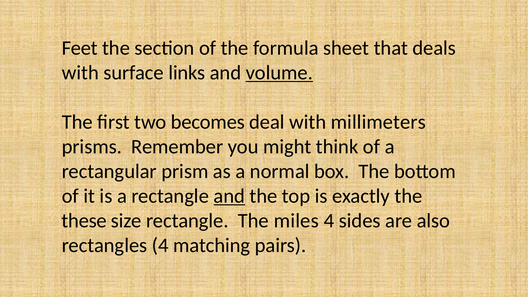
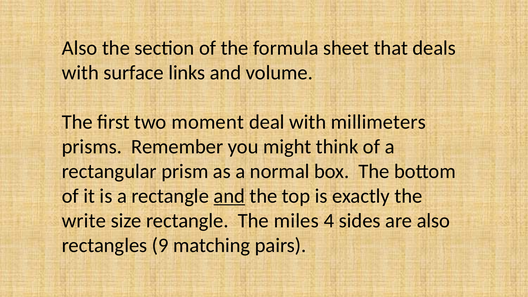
Feet: Feet -> Also (80, 48)
volume underline: present -> none (279, 73)
becomes: becomes -> moment (208, 122)
these: these -> write (84, 221)
rectangles 4: 4 -> 9 (160, 245)
